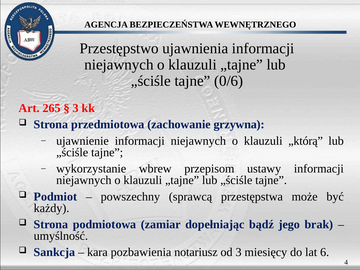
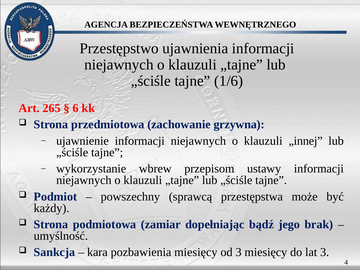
0/6: 0/6 -> 1/6 (229, 81)
3: 3 -> 6 (76, 108)
„którą: „którą -> „innej (306, 141)
pozbawienia notariusz: notariusz -> miesięcy (196, 252)
lat 6: 6 -> 3 (325, 252)
